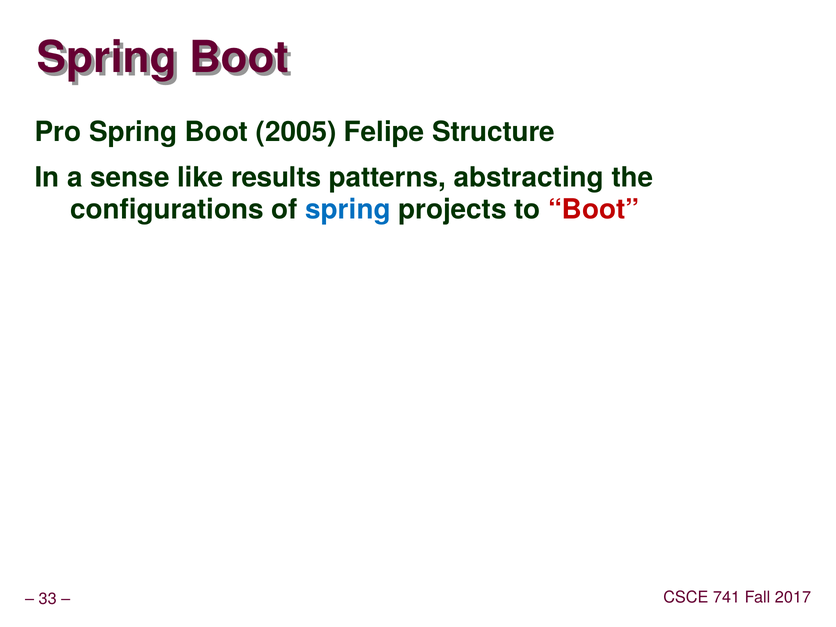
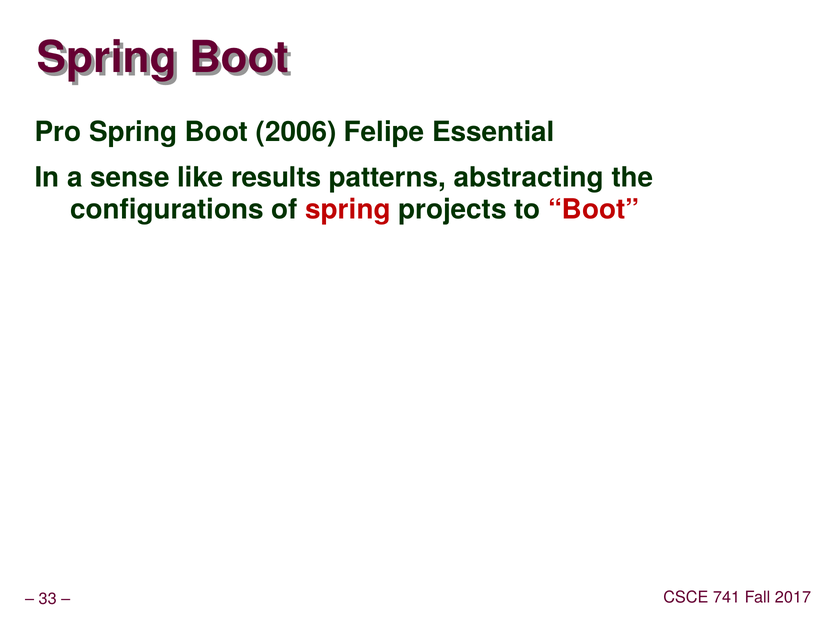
2005: 2005 -> 2006 (296, 132)
Structure: Structure -> Essential (493, 132)
spring colour: blue -> red (348, 209)
